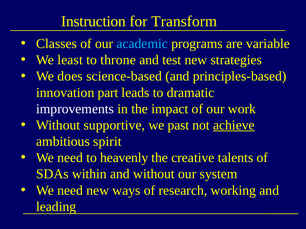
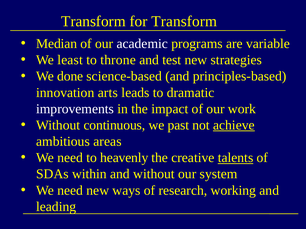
Instruction: Instruction -> Transform (93, 21)
Classes: Classes -> Median (57, 44)
academic colour: light blue -> white (142, 44)
does: does -> done (70, 76)
part: part -> arts (108, 93)
supportive: supportive -> continuous (114, 125)
spirit: spirit -> areas (107, 142)
talents underline: none -> present (236, 158)
